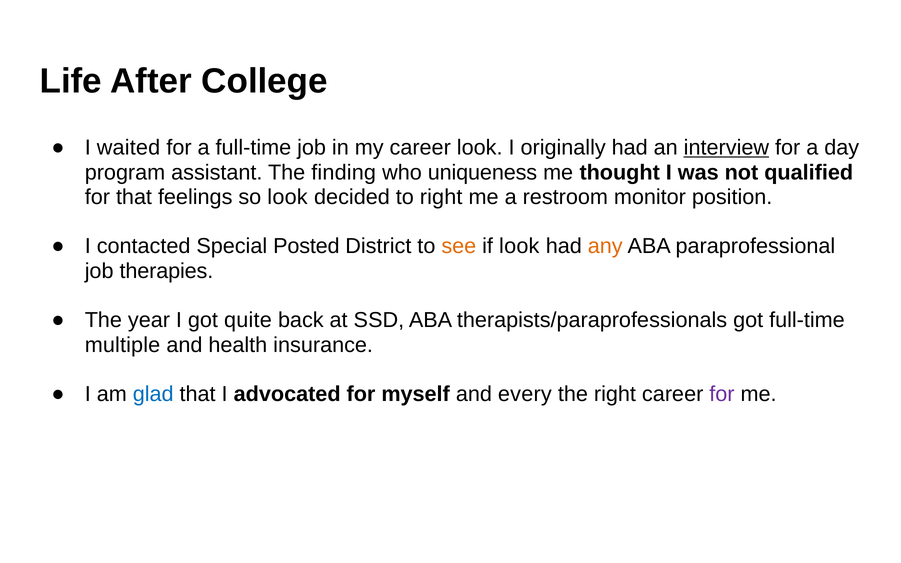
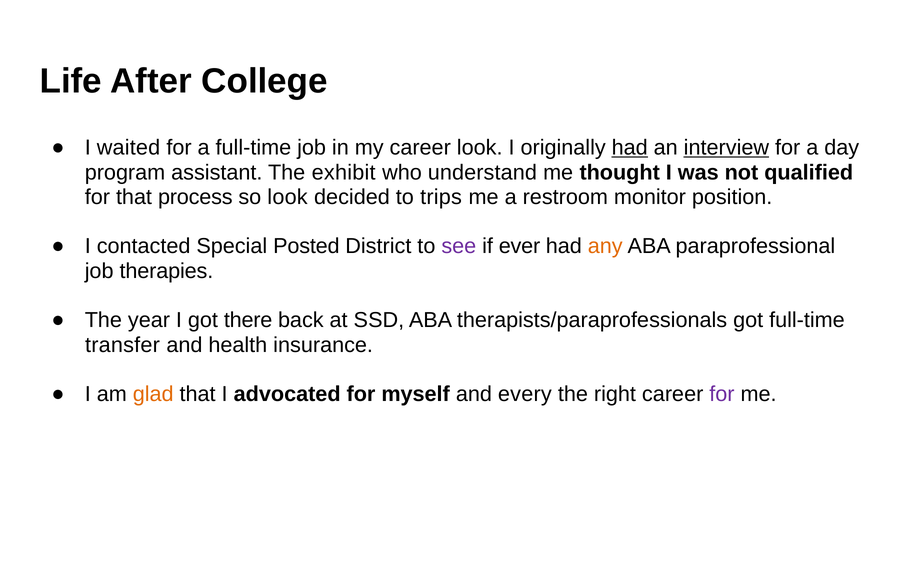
had underline: none -> present (630, 148)
finding: finding -> exhibit (344, 172)
uniqueness: uniqueness -> understand (482, 172)
feelings: feelings -> process (195, 197)
to right: right -> trips (441, 197)
see colour: orange -> purple (459, 246)
if look: look -> ever (519, 246)
quite: quite -> there (248, 320)
multiple: multiple -> transfer (122, 345)
glad colour: blue -> orange (153, 394)
